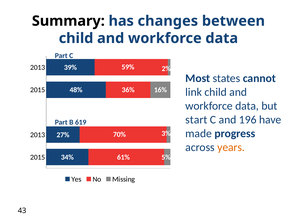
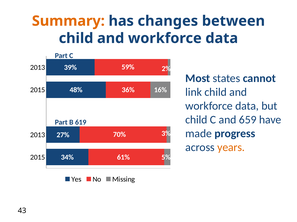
Summary colour: black -> orange (68, 21)
start: start -> child (196, 120)
196: 196 -> 659 (248, 120)
